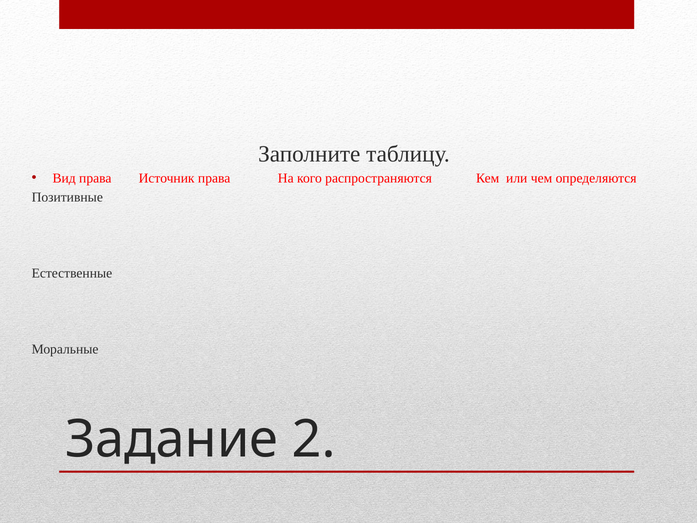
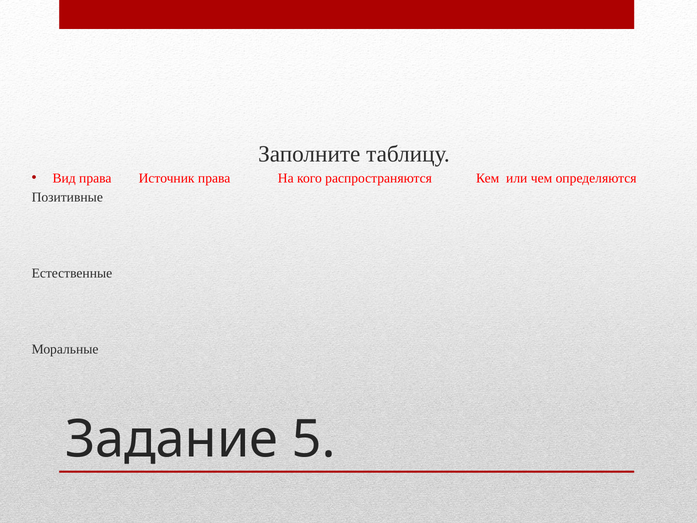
2: 2 -> 5 (314, 439)
